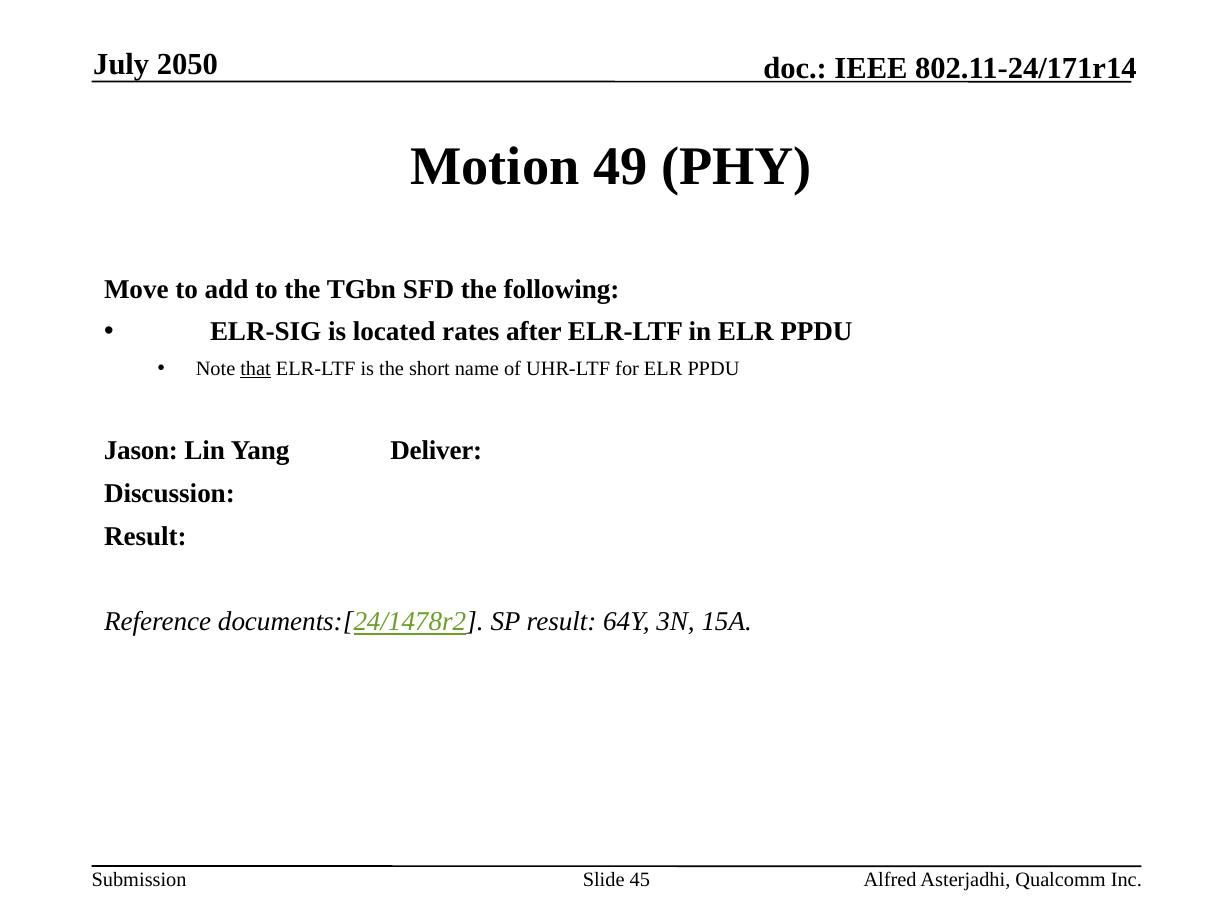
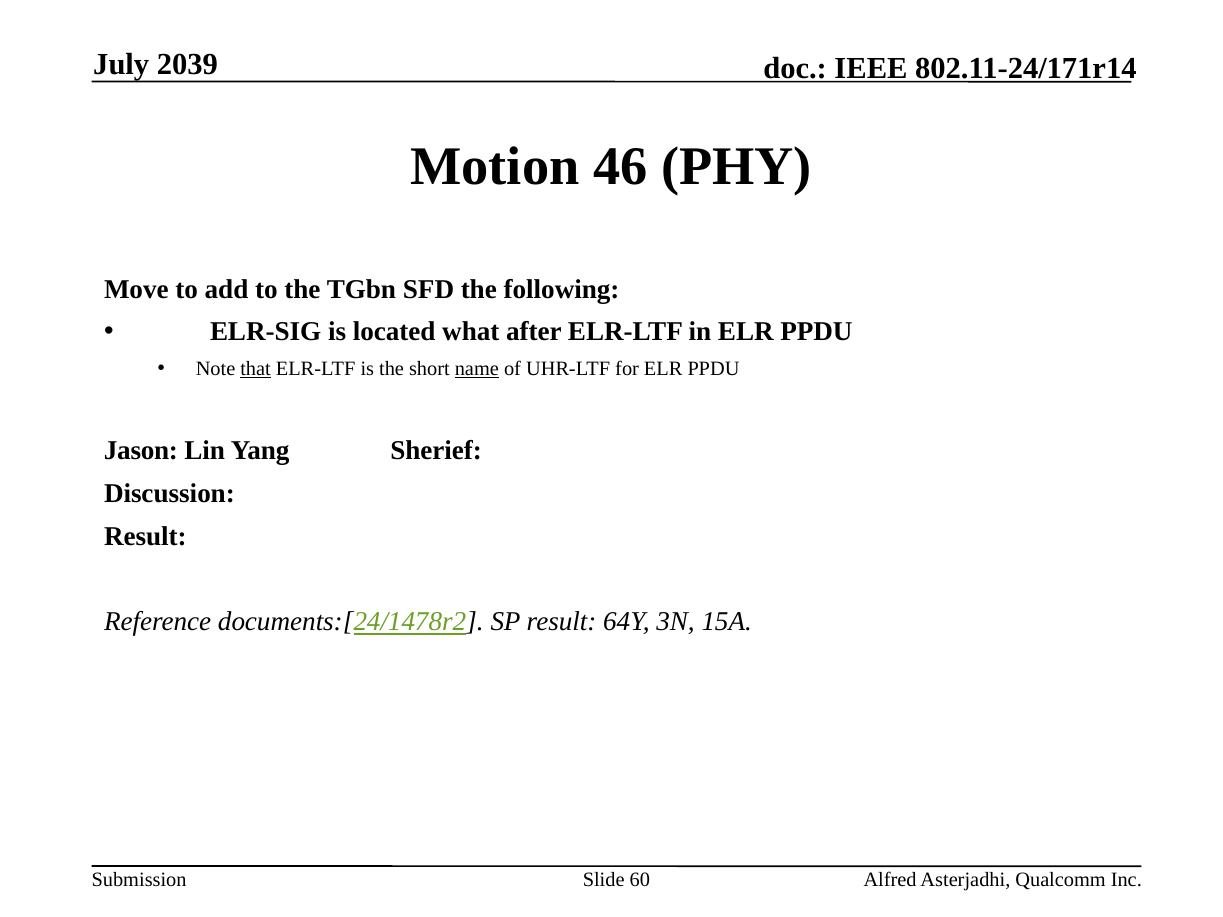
2050: 2050 -> 2039 (187, 65)
49: 49 -> 46 (620, 167)
rates: rates -> what (471, 332)
name underline: none -> present (477, 369)
Deliver: Deliver -> Sherief (436, 451)
45: 45 -> 60 (640, 880)
